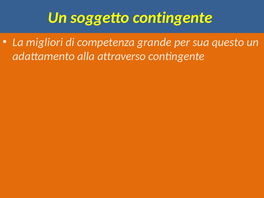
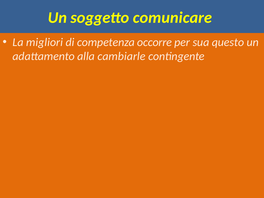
soggetto contingente: contingente -> comunicare (172, 18)
grande: grande -> occorre (155, 42)
attraverso: attraverso -> cambiarle (121, 56)
